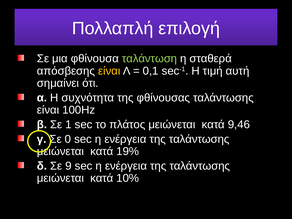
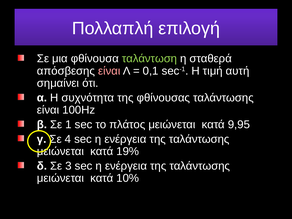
είναι colour: yellow -> pink (109, 71)
9,46: 9,46 -> 9,95 (239, 125)
0: 0 -> 4 (68, 139)
9: 9 -> 3 (68, 166)
